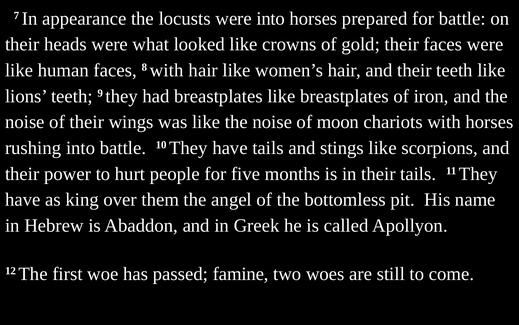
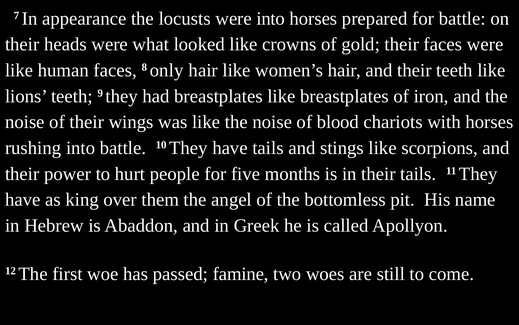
8 with: with -> only (167, 70)
moon: moon -> blood (338, 122)
